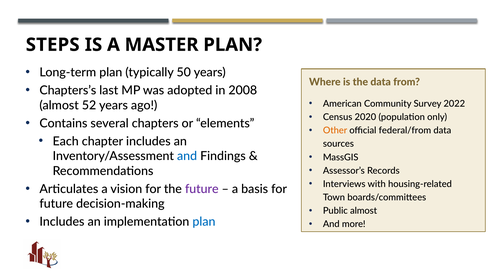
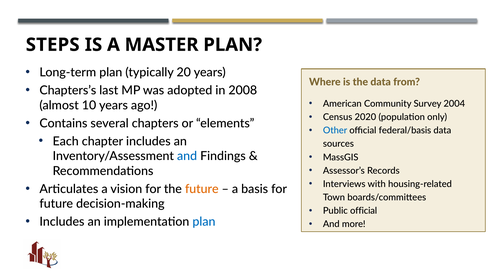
50: 50 -> 20 (184, 72)
2022: 2022 -> 2004 (454, 104)
52: 52 -> 10 (89, 105)
Other colour: orange -> blue (335, 130)
federal/from: federal/from -> federal/basis (405, 130)
future colour: purple -> orange (202, 189)
Public almost: almost -> official (364, 210)
